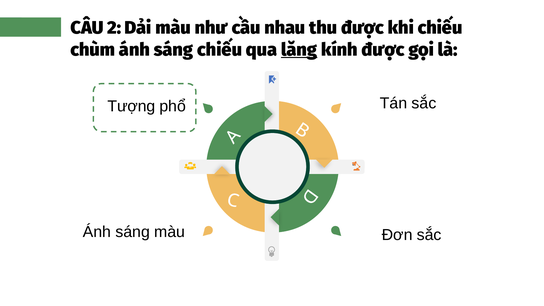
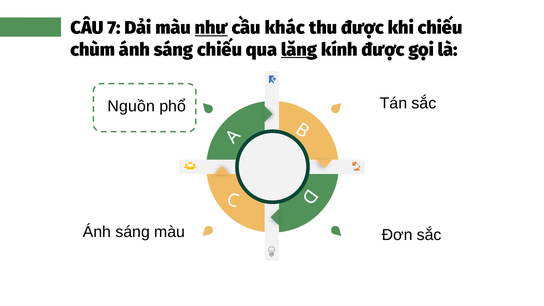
2: 2 -> 7 (114, 28)
như underline: none -> present (211, 28)
nhau: nhau -> khác (285, 28)
Tượng: Tượng -> Nguồn (131, 106)
